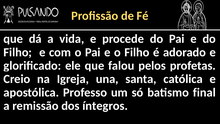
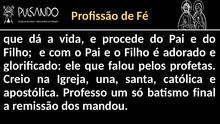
íntegros: íntegros -> mandou (105, 106)
